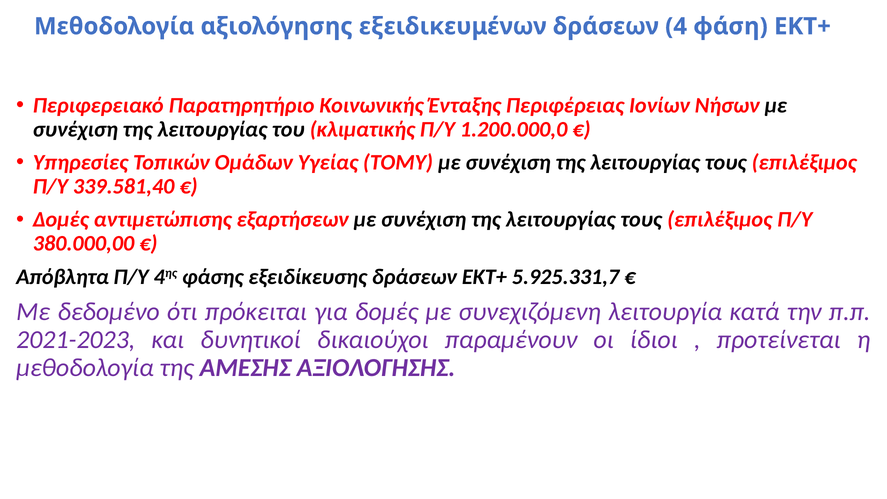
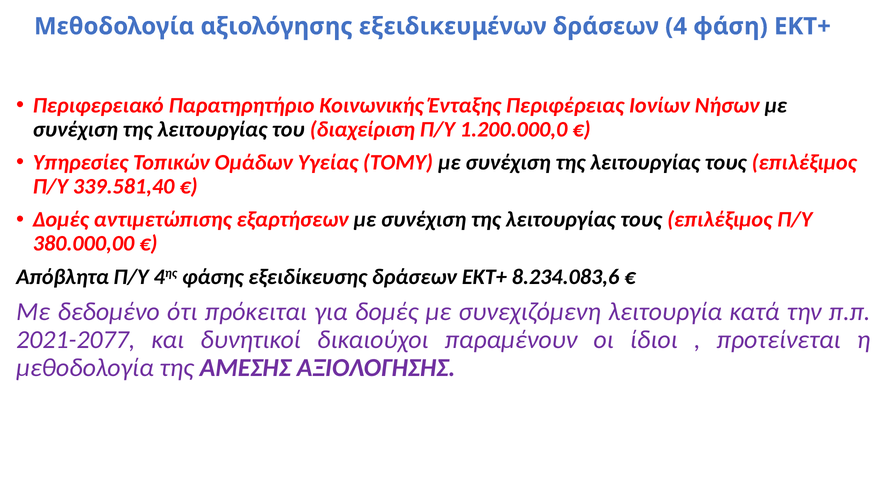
κλιματικής: κλιματικής -> διαχείριση (362, 129)
5.925.331,7: 5.925.331,7 -> 8.234.083,6 (566, 277)
2021-2023: 2021-2023 -> 2021-2077 (76, 340)
